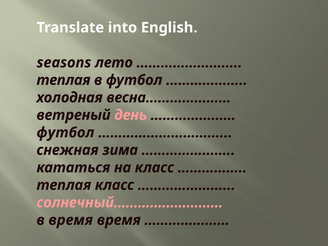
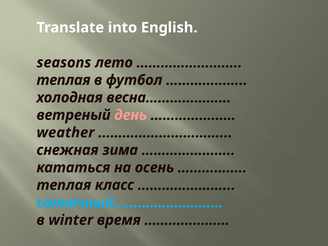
футбол: футбол -> weather (66, 133)
на класс: класс -> осень (154, 168)
солнечный……………………… colour: pink -> light blue (130, 203)
в время: время -> winter (71, 220)
